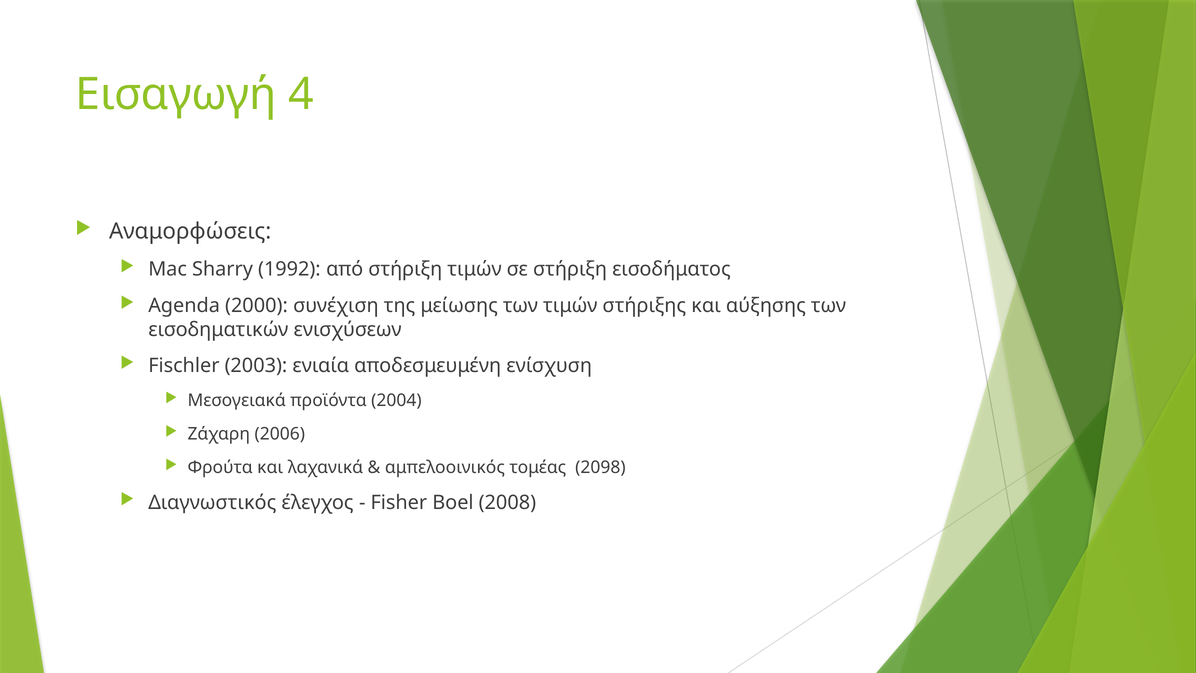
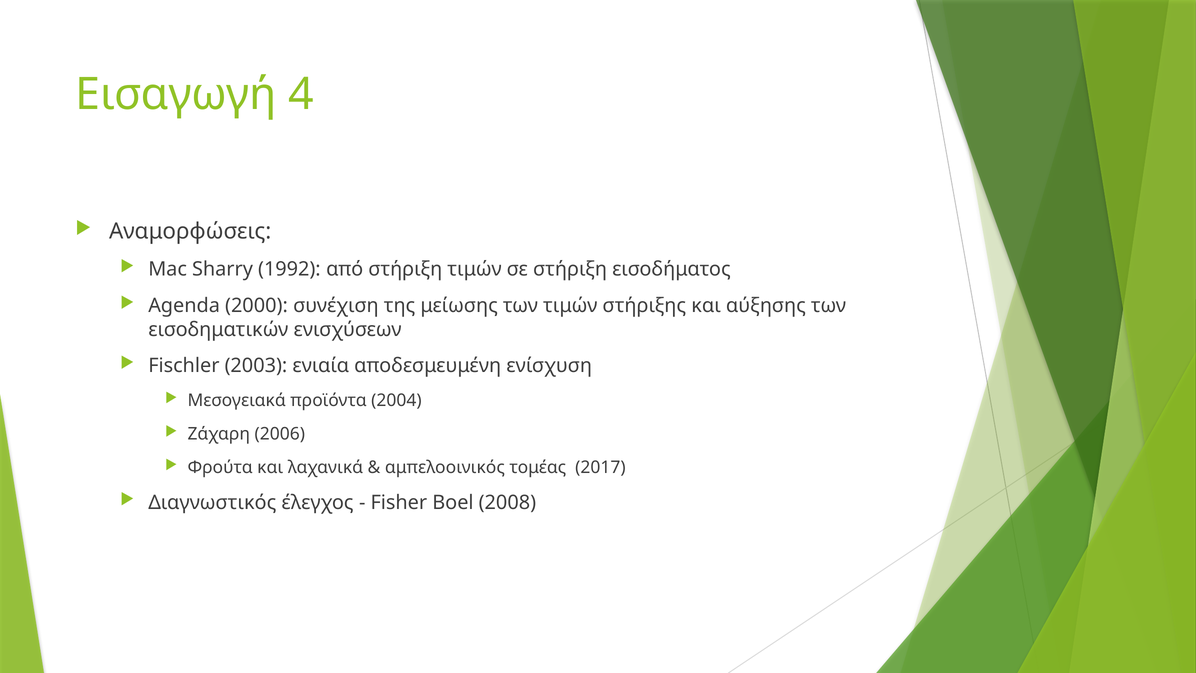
2098: 2098 -> 2017 (600, 467)
